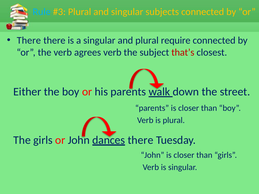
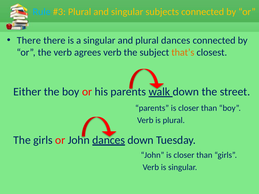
plural require: require -> dances (176, 40)
that’s colour: red -> orange (183, 53)
there: there -> down (141, 140)
